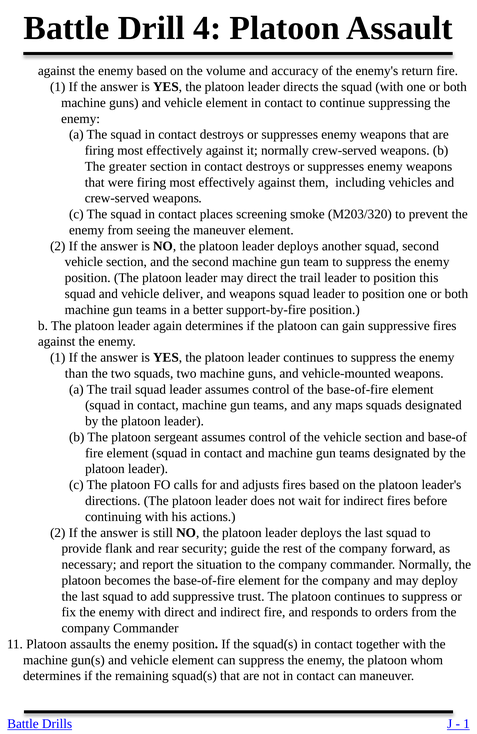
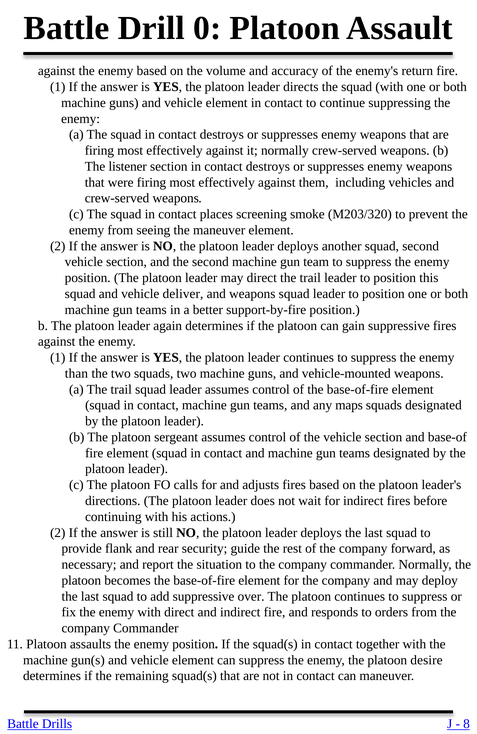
4: 4 -> 0 (207, 28)
greater: greater -> listener (128, 166)
trust: trust -> over (251, 596)
whom: whom -> desire (427, 660)
1: 1 -> 8 (467, 724)
